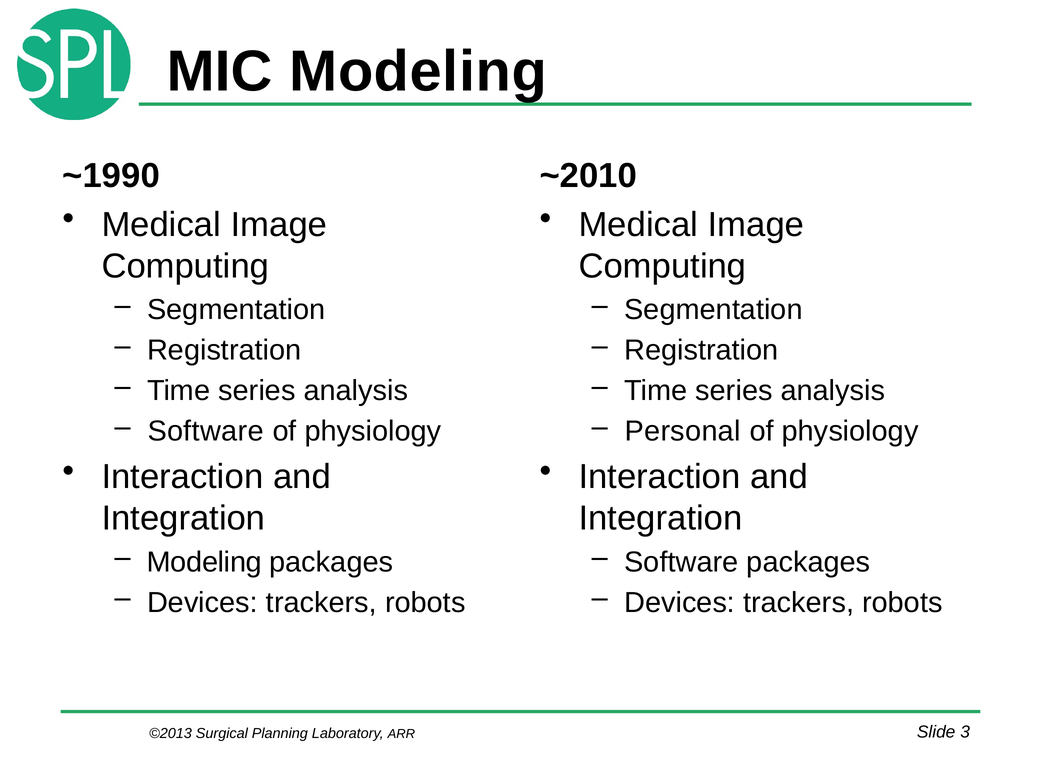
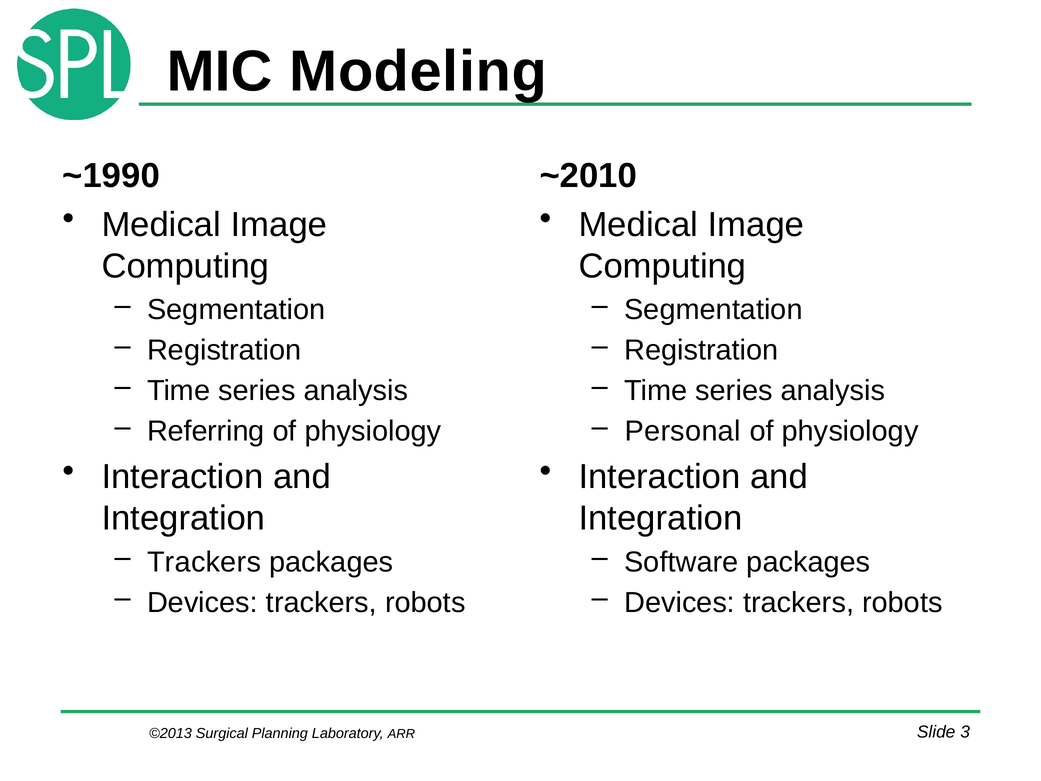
Software: Software -> Referring (206, 431)
Modeling: Modeling -> Trackers (204, 562)
